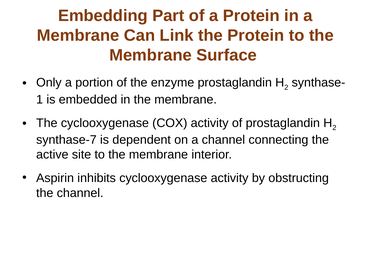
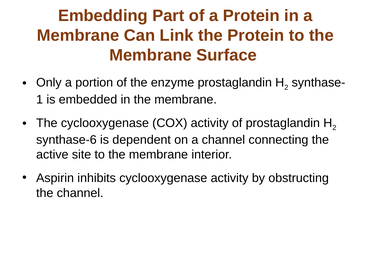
synthase-7: synthase-7 -> synthase-6 (66, 140)
